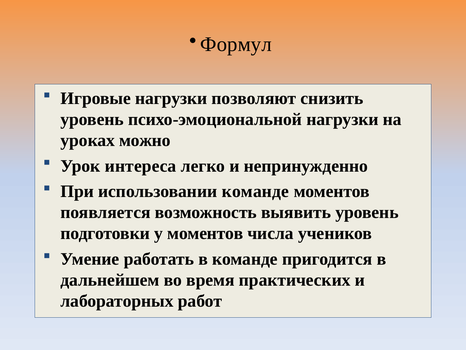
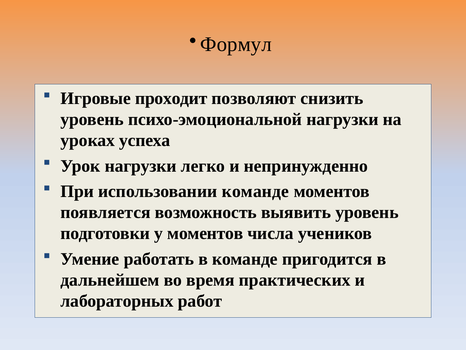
Игровые нагрузки: нагрузки -> проходит (171, 98)
можно: можно -> успеха (145, 140)
Урок интереса: интереса -> нагрузки (141, 166)
